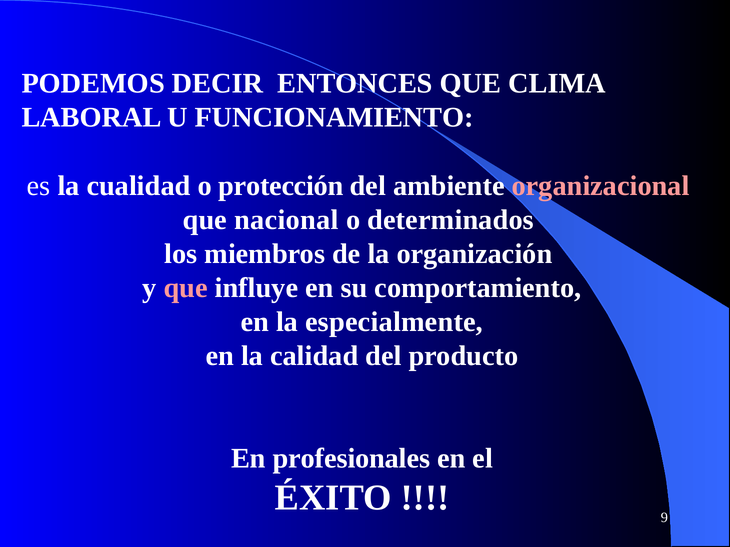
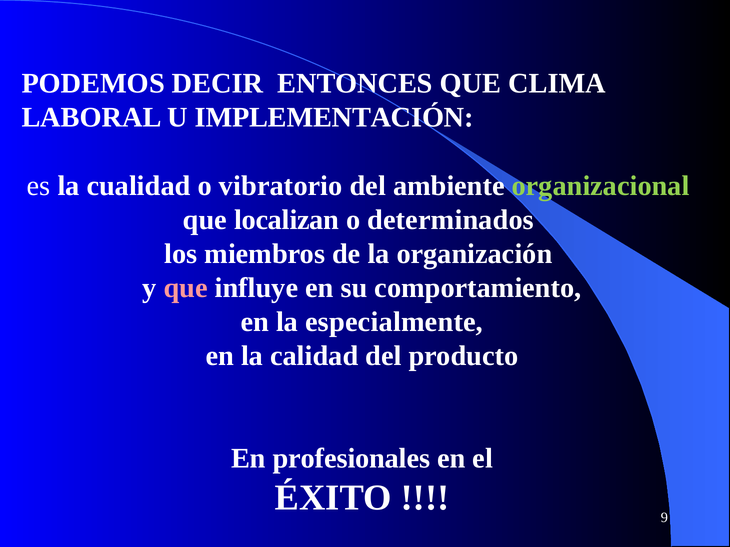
FUNCIONAMIENTO: FUNCIONAMIENTO -> IMPLEMENTACIÓN (334, 118)
protección: protección -> vibratorio (281, 186)
organizacional colour: pink -> light green (601, 186)
nacional: nacional -> localizan (287, 220)
